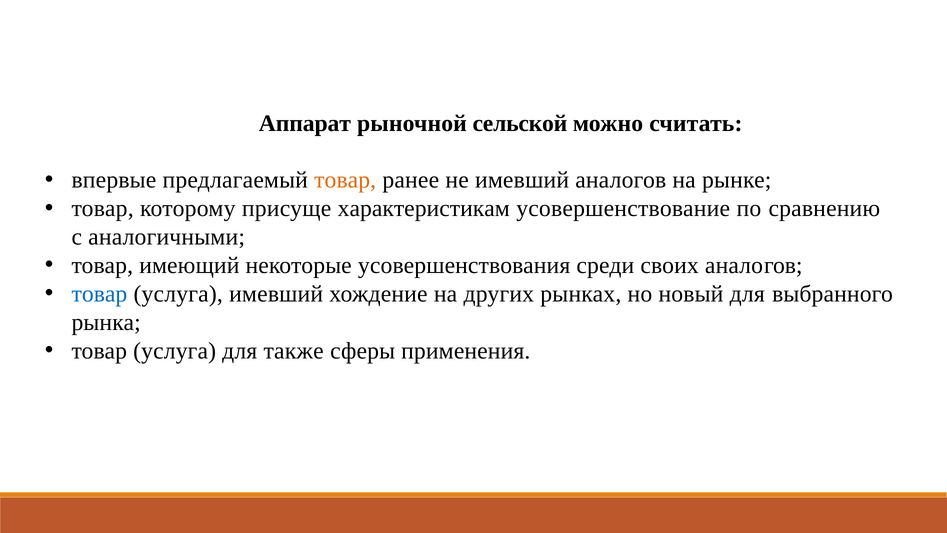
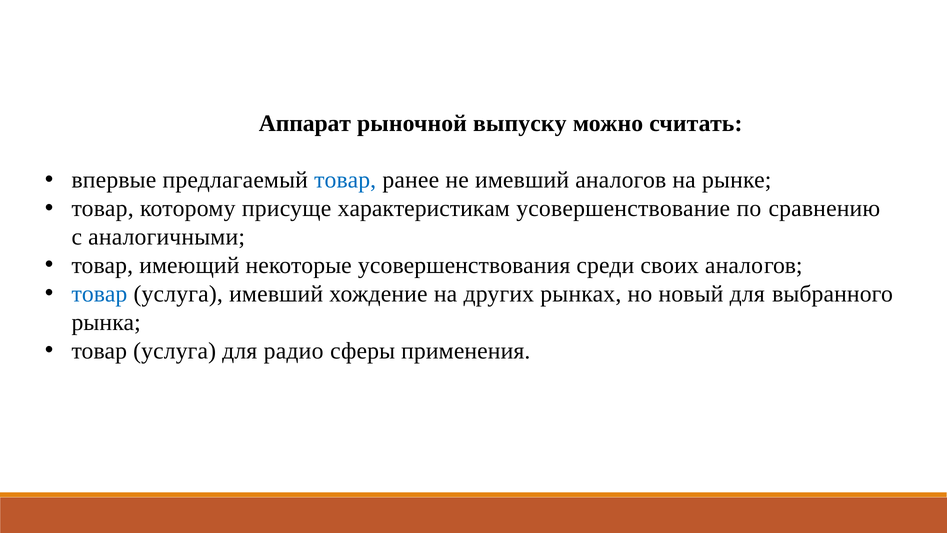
сельской: сельской -> выпуску (520, 123)
товар colour: orange -> blue (345, 180)
также: также -> радио (294, 350)
